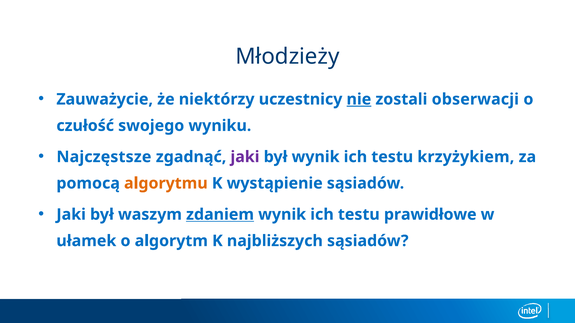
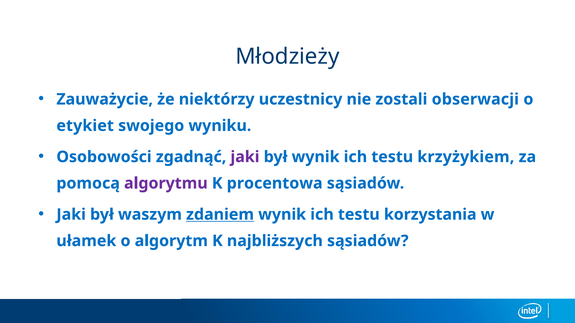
nie underline: present -> none (359, 99)
czułość: czułość -> etykiet (85, 126)
Najczęstsze: Najczęstsze -> Osobowości (104, 157)
algorytmu colour: orange -> purple (166, 184)
wystąpienie: wystąpienie -> procentowa (275, 184)
prawidłowe: prawidłowe -> korzystania (430, 215)
